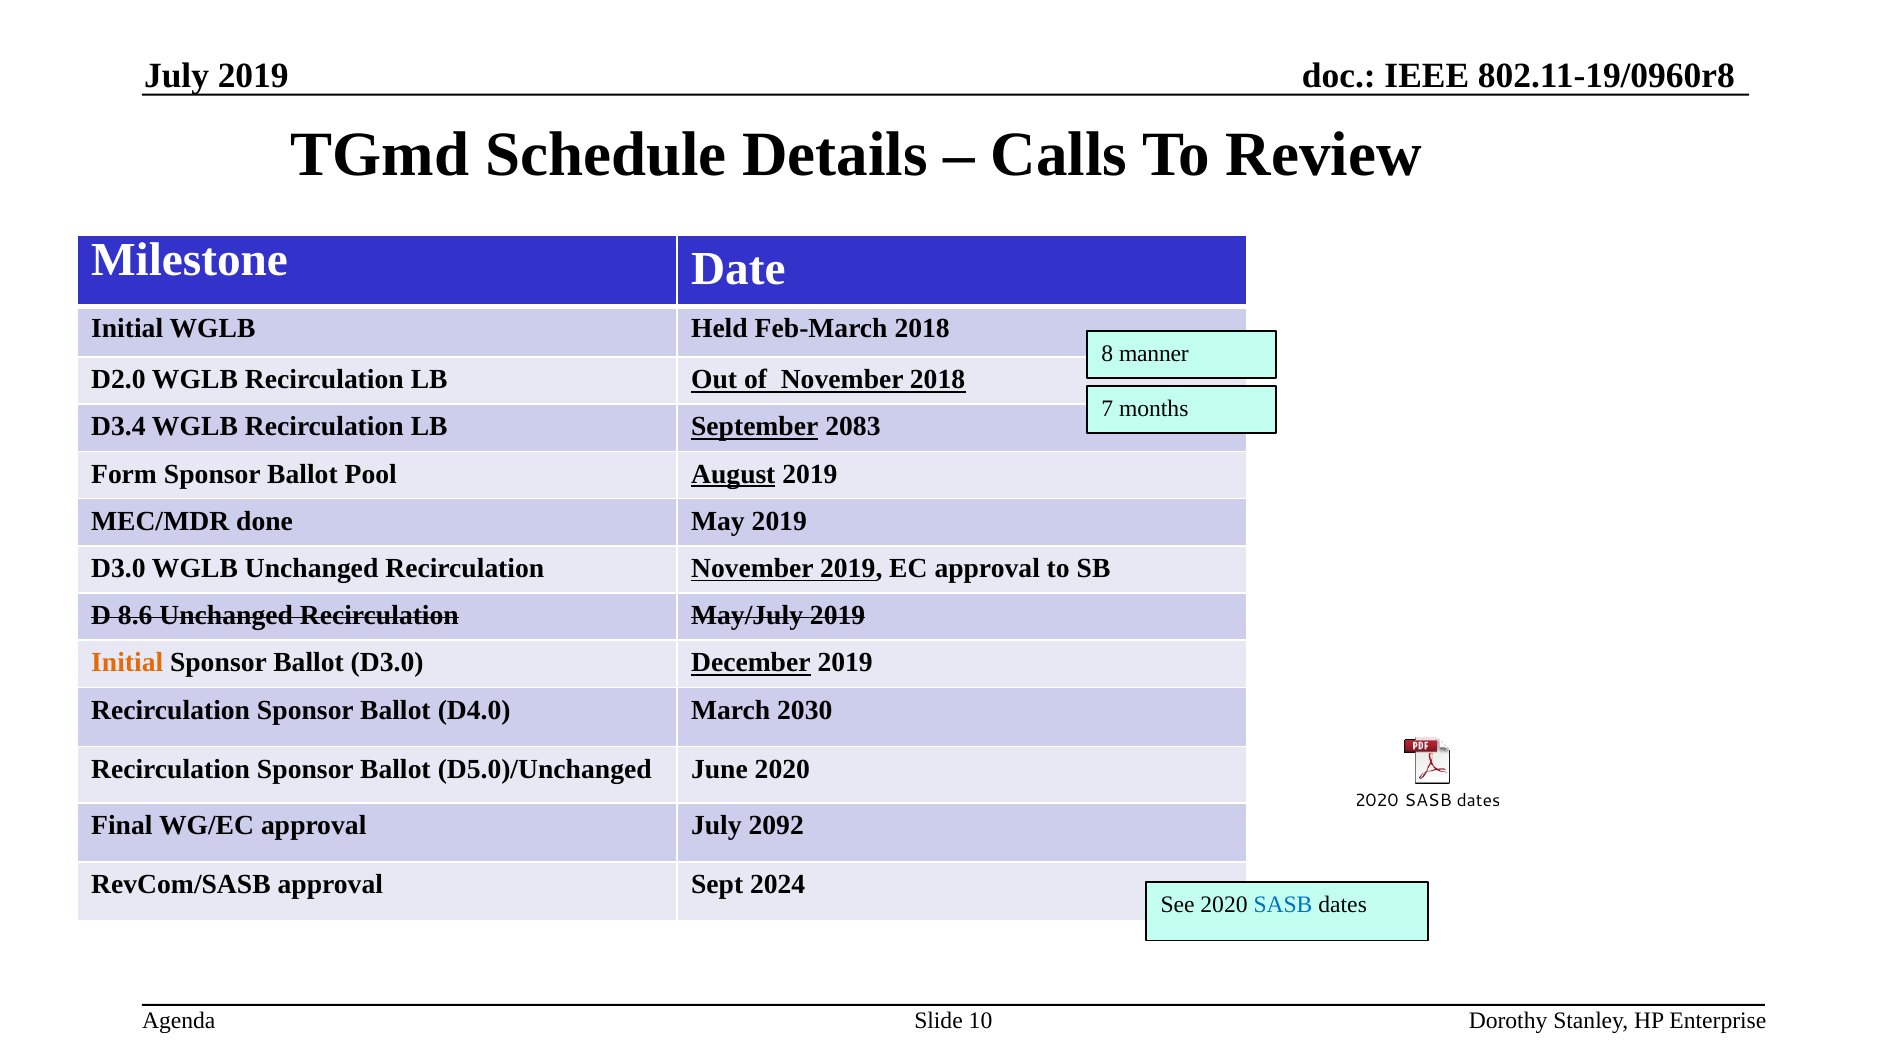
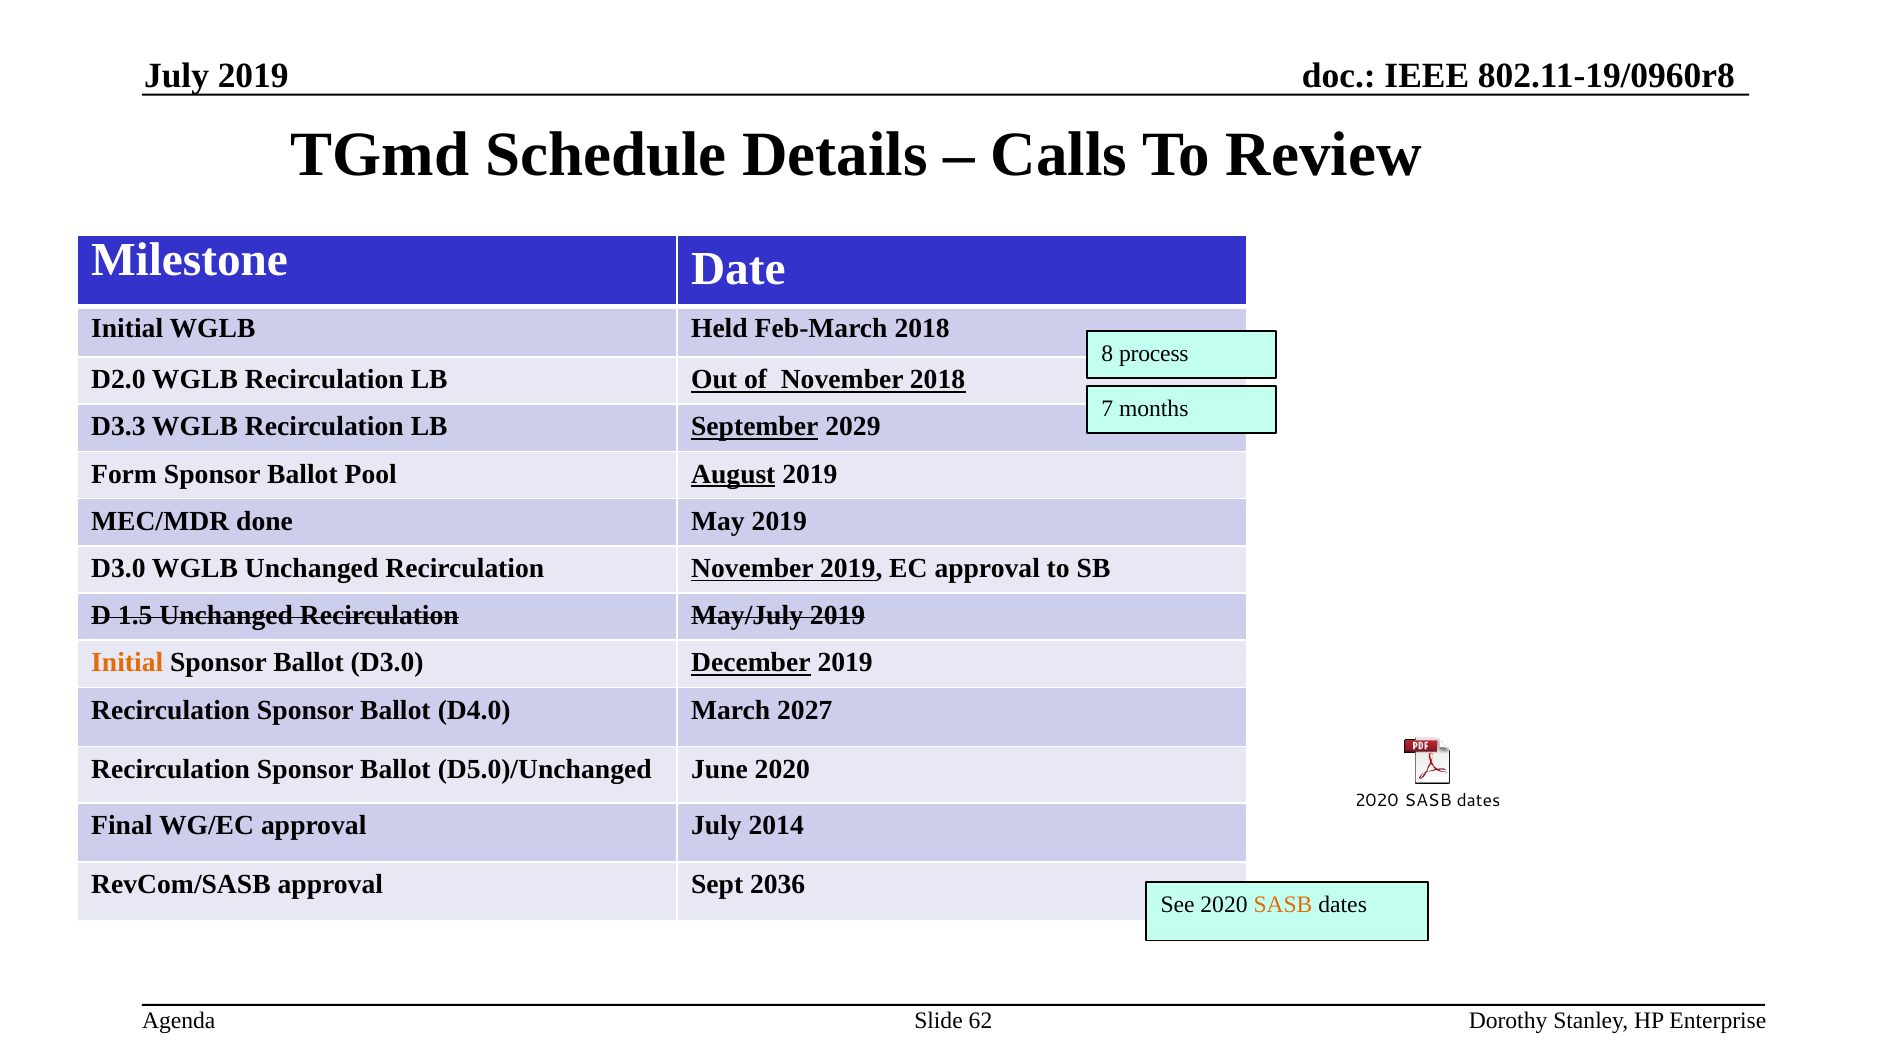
manner: manner -> process (1154, 354)
D3.4: D3.4 -> D3.3 (118, 427)
2083: 2083 -> 2029 (853, 427)
8.6: 8.6 -> 1.5 (135, 615)
2030: 2030 -> 2027 (805, 710)
2092: 2092 -> 2014 (776, 825)
2024: 2024 -> 2036 (778, 884)
SASB colour: blue -> orange (1283, 904)
10: 10 -> 62 (981, 1020)
